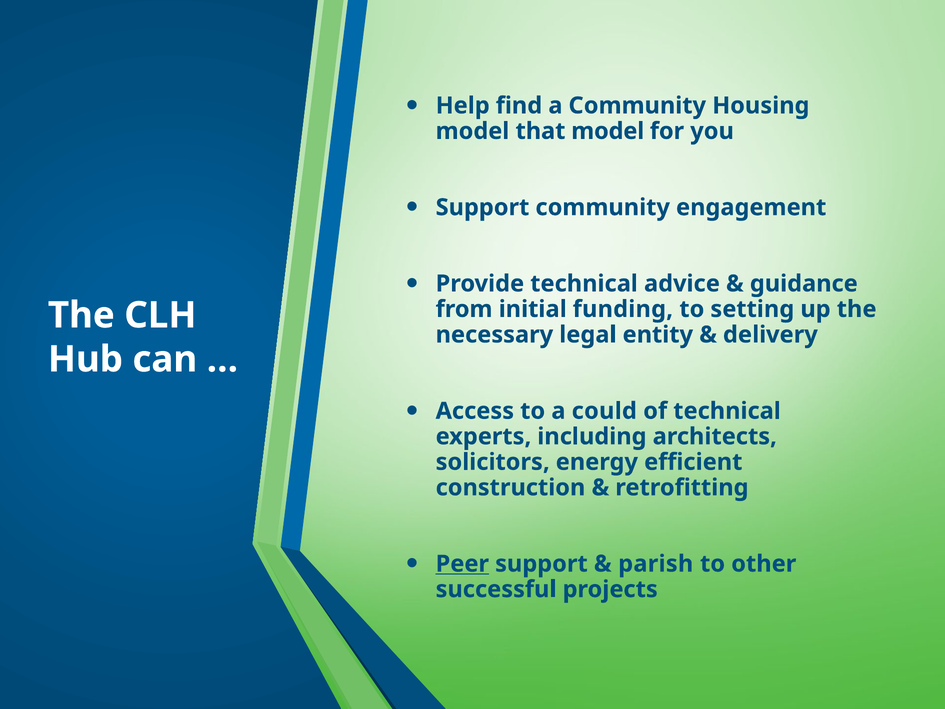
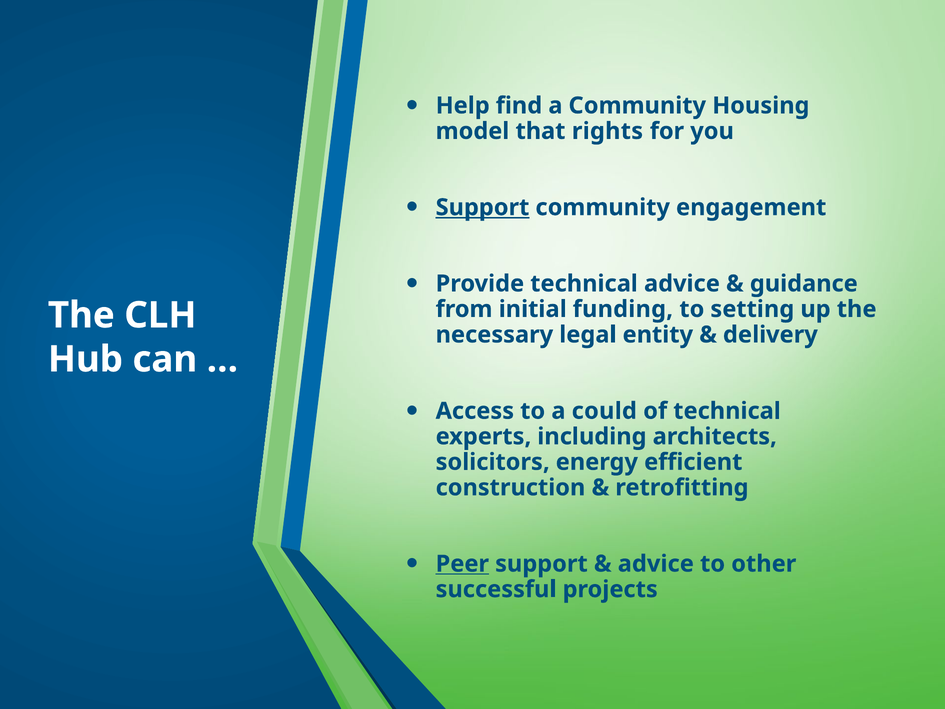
that model: model -> rights (607, 131)
Support underline: none -> present (482, 207)
parish: parish -> advice (656, 564)
